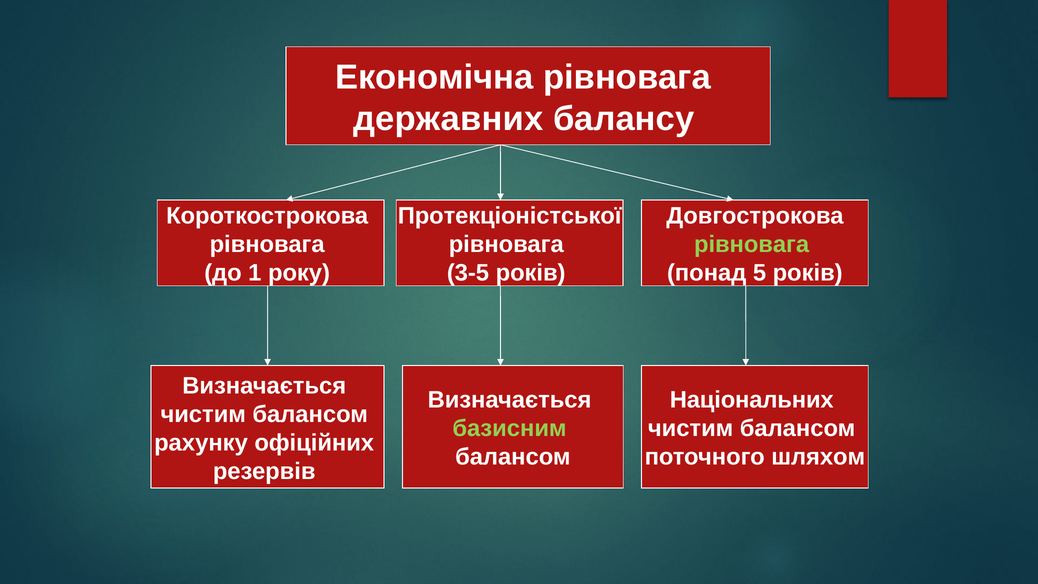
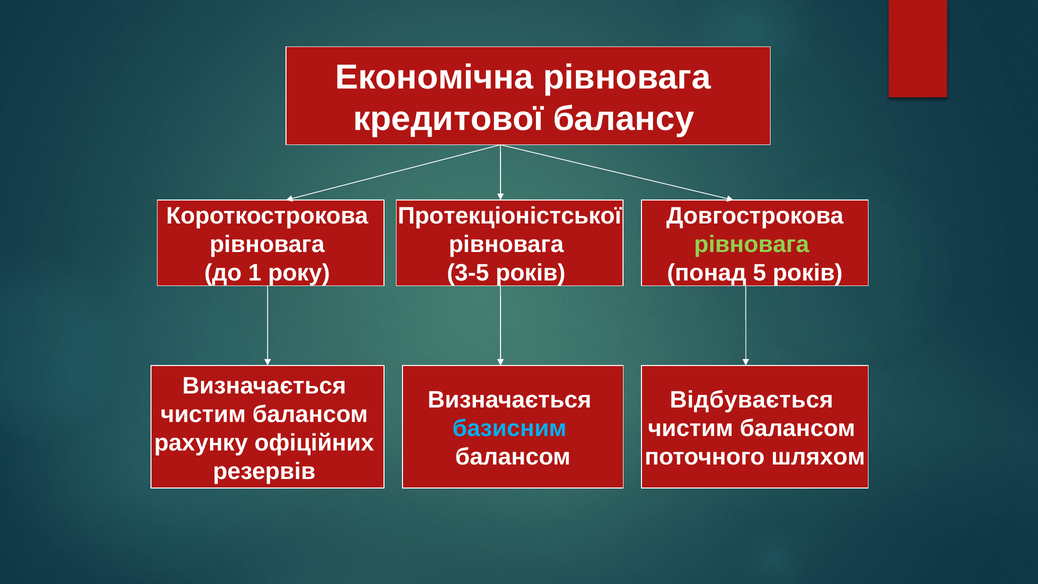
державних: державних -> кредитової (448, 119)
Національних: Національних -> Відбувається (752, 400)
базисним colour: light green -> light blue (509, 428)
